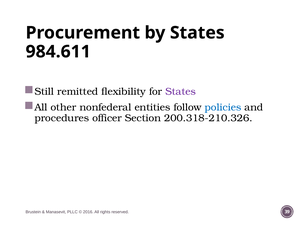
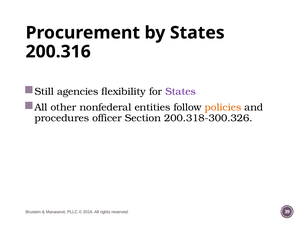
984.611: 984.611 -> 200.316 (58, 52)
remitted: remitted -> agencies (78, 92)
policies colour: blue -> orange (223, 108)
200.318-210.326: 200.318-210.326 -> 200.318-300.326 (208, 118)
